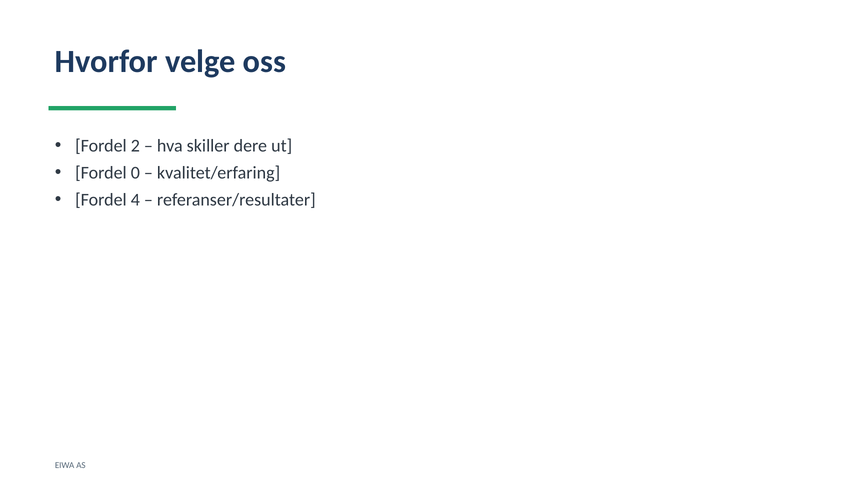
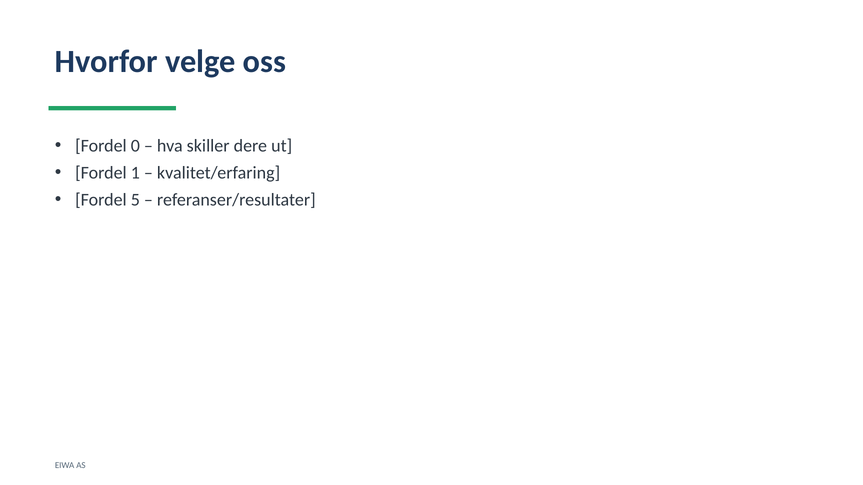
2: 2 -> 0 (135, 146)
0: 0 -> 1 (135, 173)
4: 4 -> 5 (135, 200)
